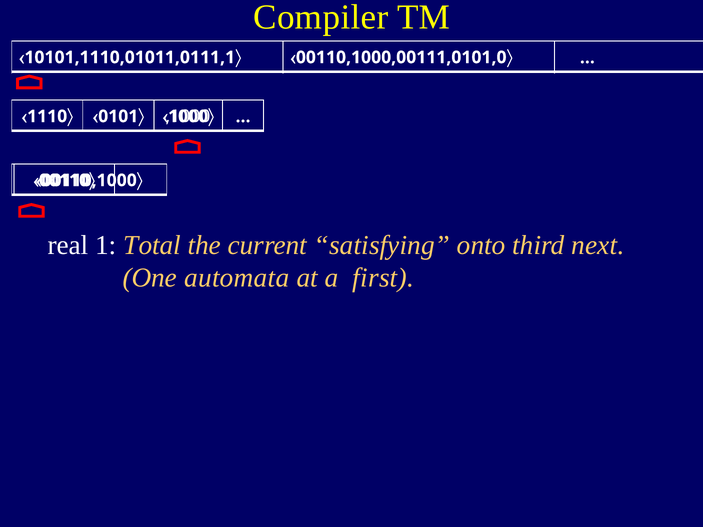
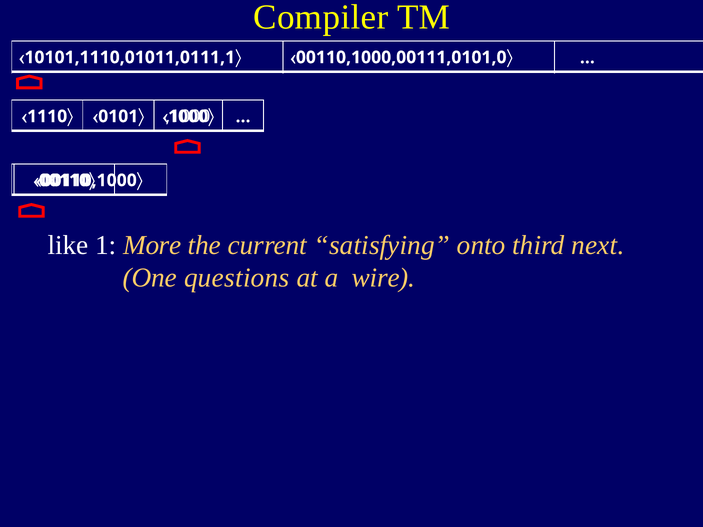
real: real -> like (68, 245)
Total: Total -> More (152, 245)
automata: automata -> questions (237, 278)
first: first -> wire (383, 278)
